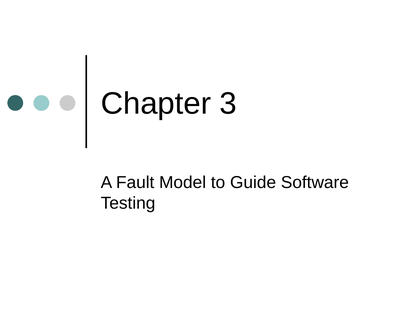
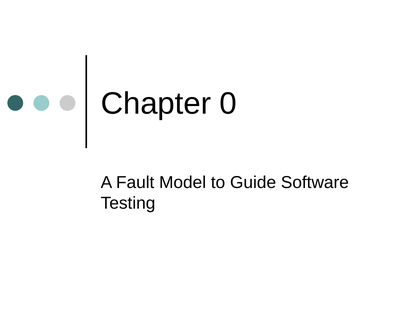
3: 3 -> 0 (228, 104)
